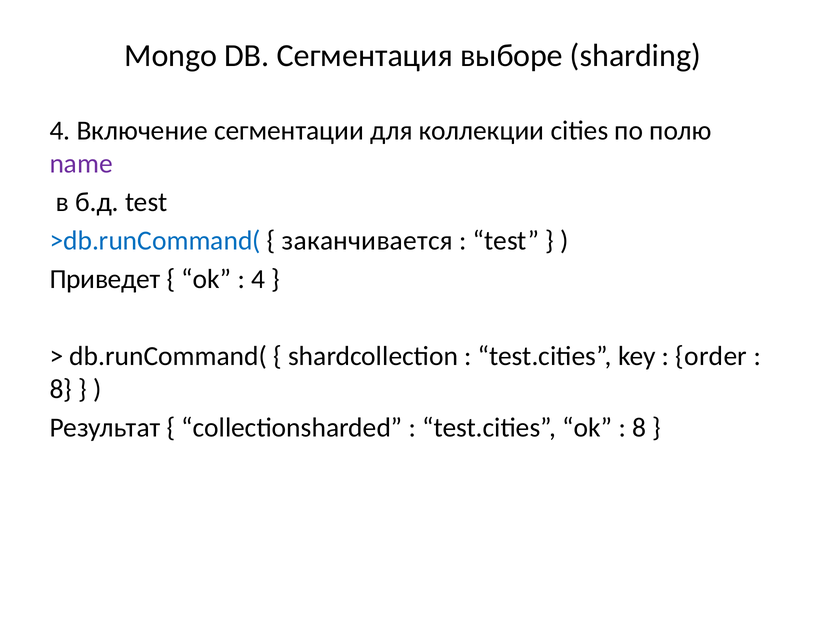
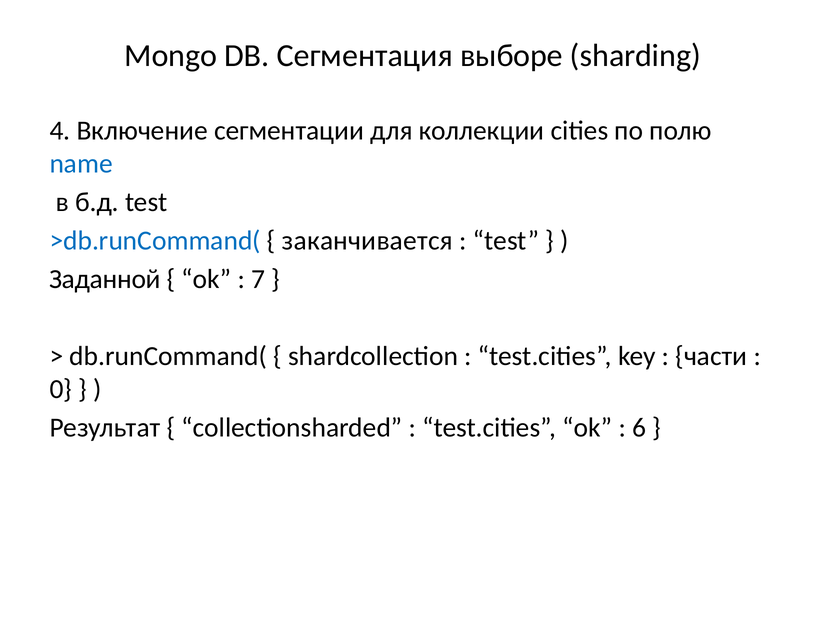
name colour: purple -> blue (81, 164)
Приведет: Приведет -> Заданной (105, 279)
4: 4 -> 7 (258, 279)
order: order -> части (711, 356)
8: 8 -> 0 (61, 389)
8: 8 -> 6 (639, 427)
